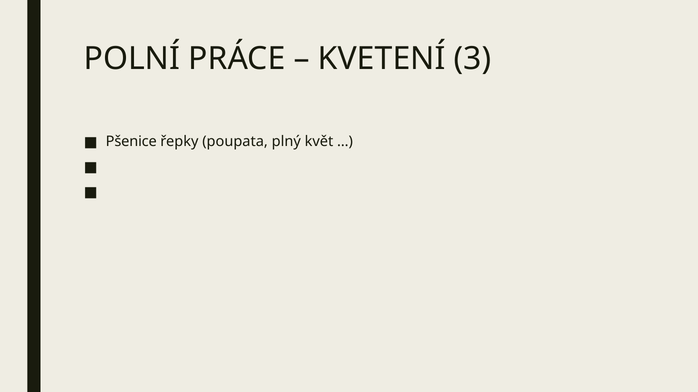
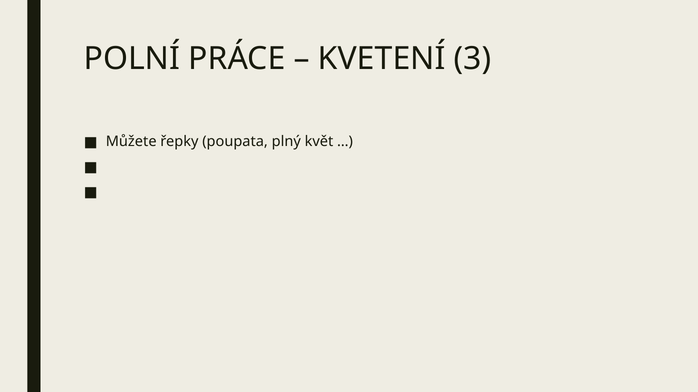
Pšenice: Pšenice -> Můžete (131, 142)
